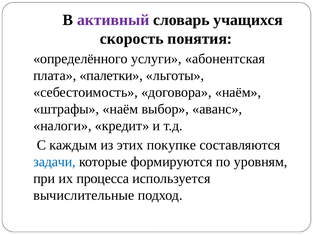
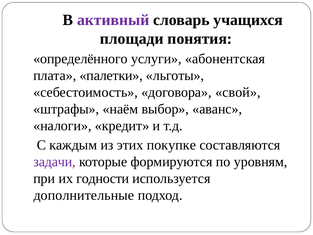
скорость: скорость -> площади (132, 39)
договора наём: наём -> свой (238, 92)
задачи colour: blue -> purple (55, 162)
процесса: процесса -> годности (103, 178)
вычислительные: вычислительные -> дополнительные (84, 195)
